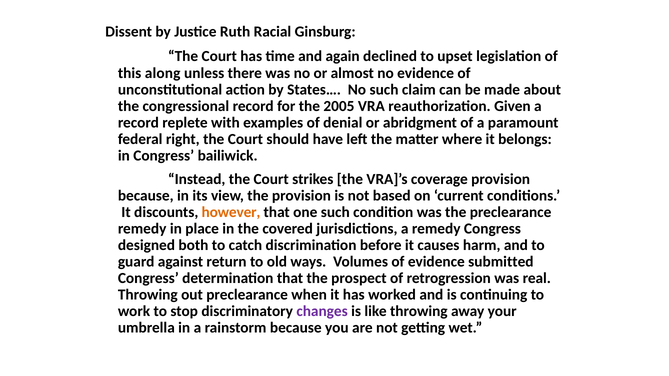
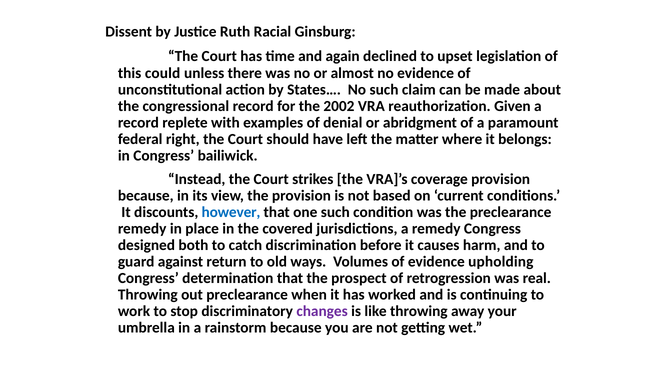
along: along -> could (163, 73)
2005: 2005 -> 2002 (339, 106)
however colour: orange -> blue (231, 212)
submitted: submitted -> upholding (501, 262)
